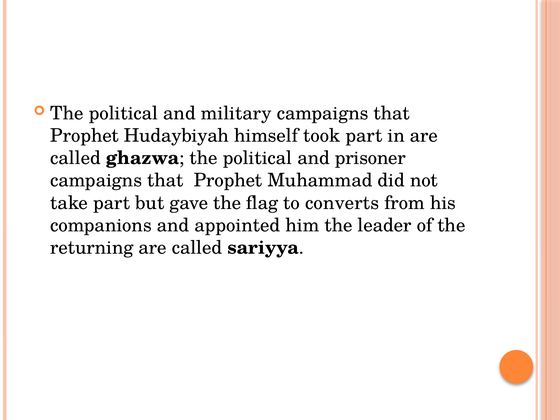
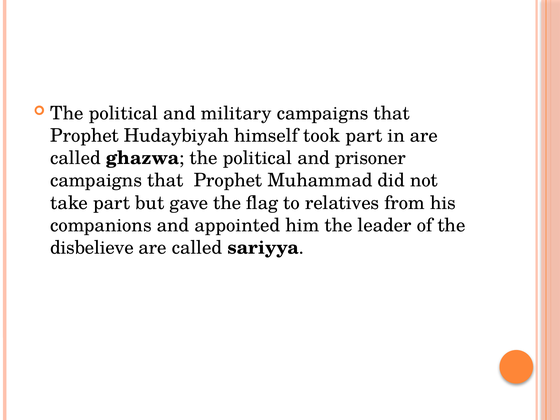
converts: converts -> relatives (342, 203)
returning: returning -> disbelieve (92, 248)
